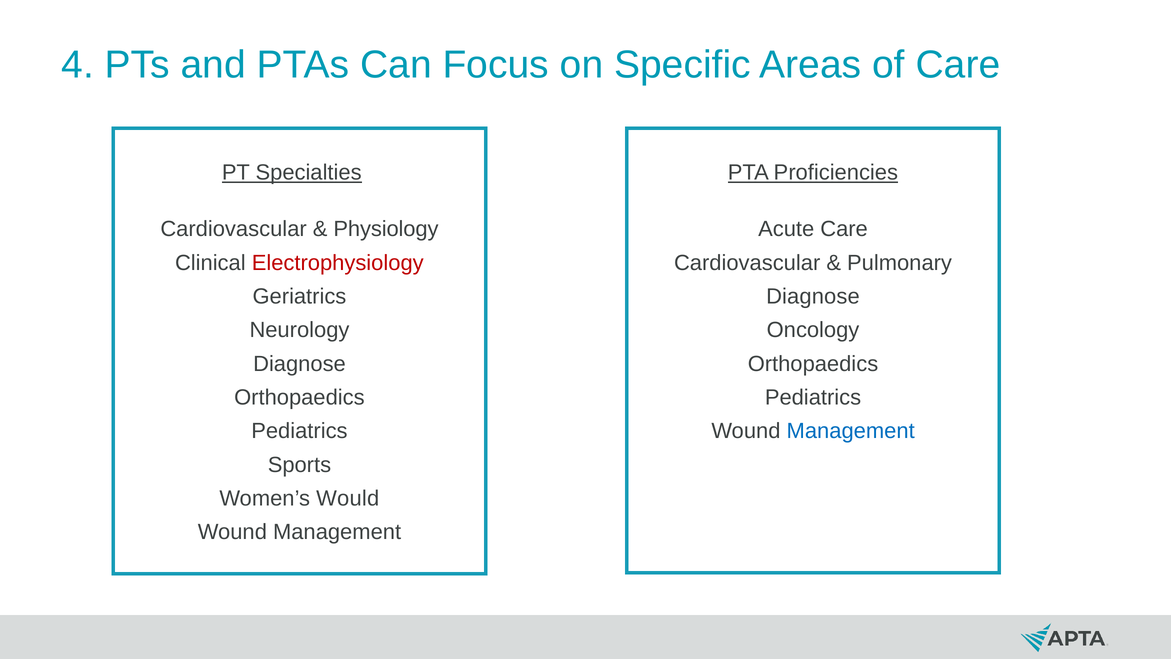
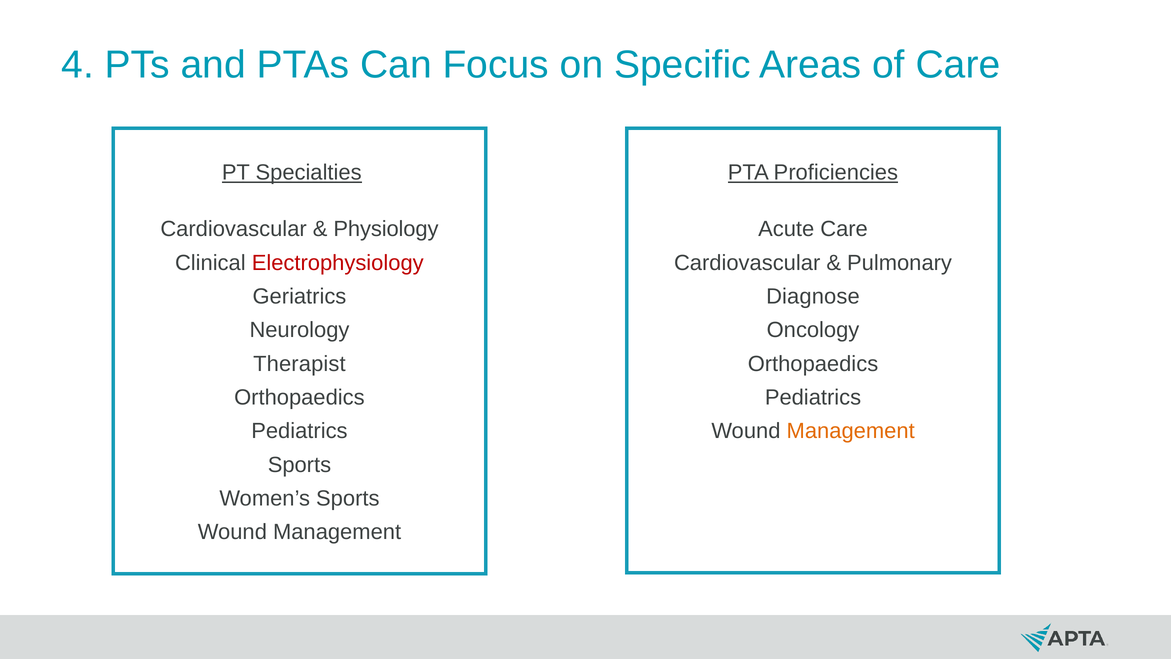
Diagnose: Diagnose -> Therapist (299, 364)
Management colour: blue -> orange (851, 431)
Women’s Would: Would -> Sports (348, 498)
